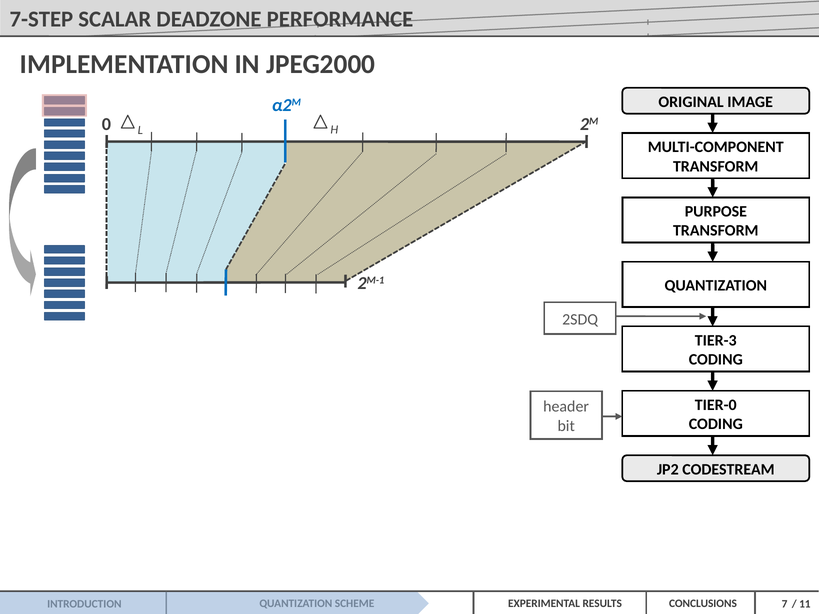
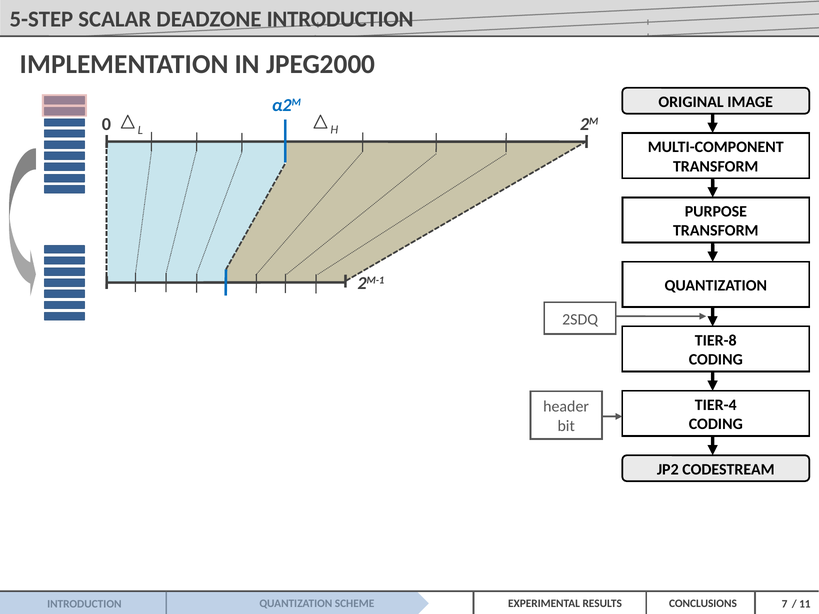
7-STEP: 7-STEP -> 5-STEP (41, 19)
DEADZONE PERFORMANCE: PERFORMANCE -> INTRODUCTION (340, 19)
TIER-3: TIER-3 -> TIER-8 (716, 341)
TIER-0: TIER-0 -> TIER-4 (716, 405)
